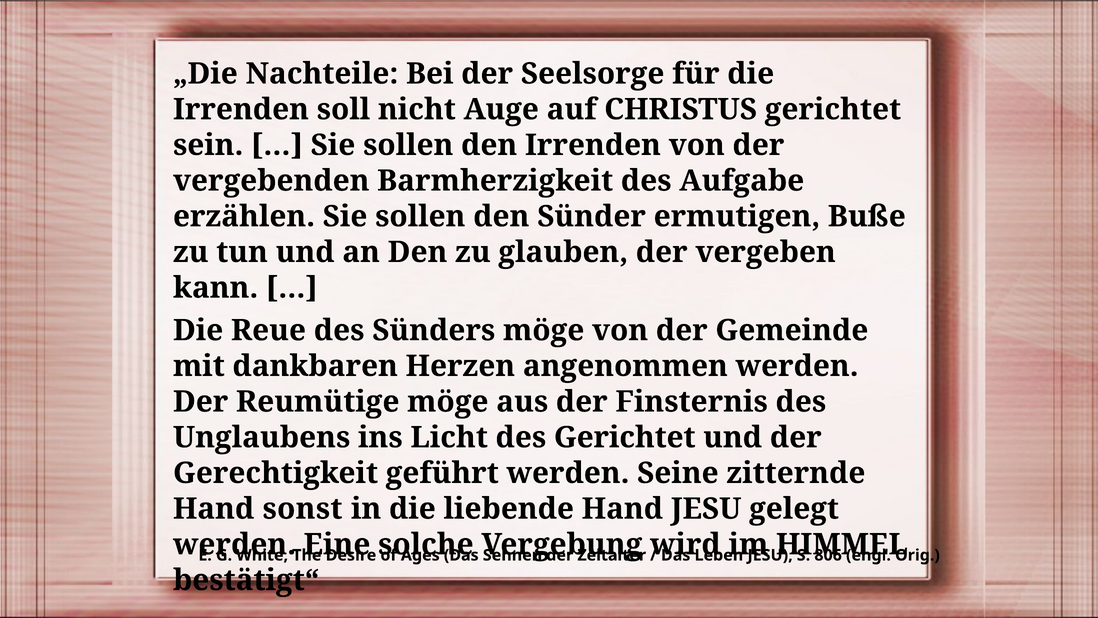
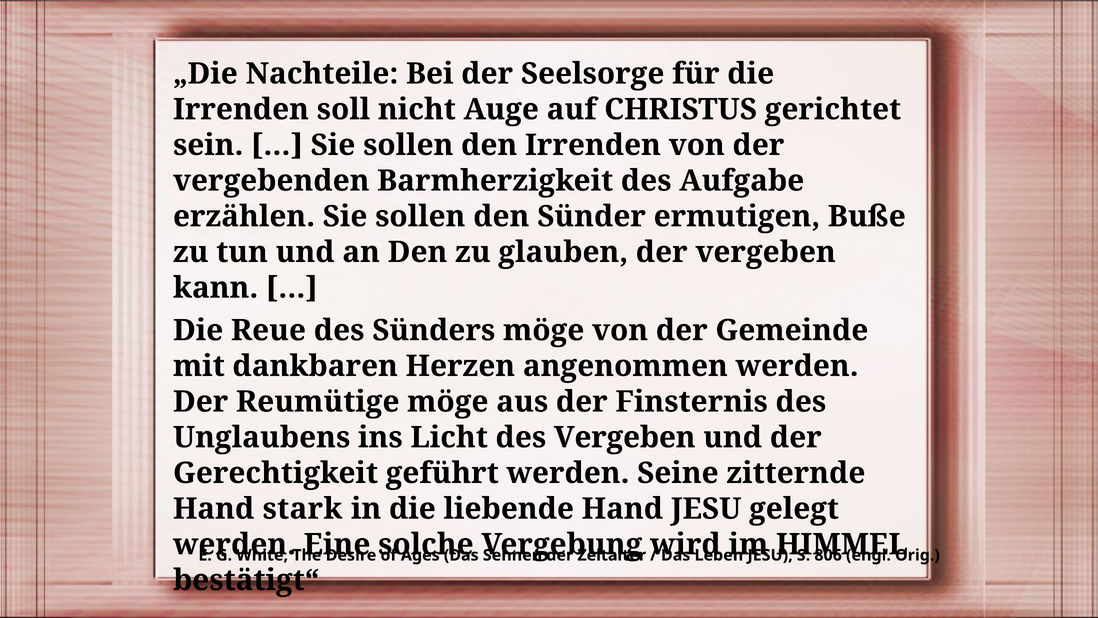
des Gerichtet: Gerichtet -> Vergeben (625, 437)
sonst: sonst -> stark (302, 509)
